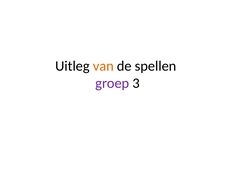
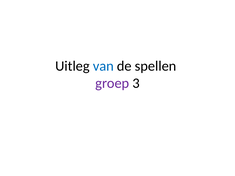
van colour: orange -> blue (103, 66)
